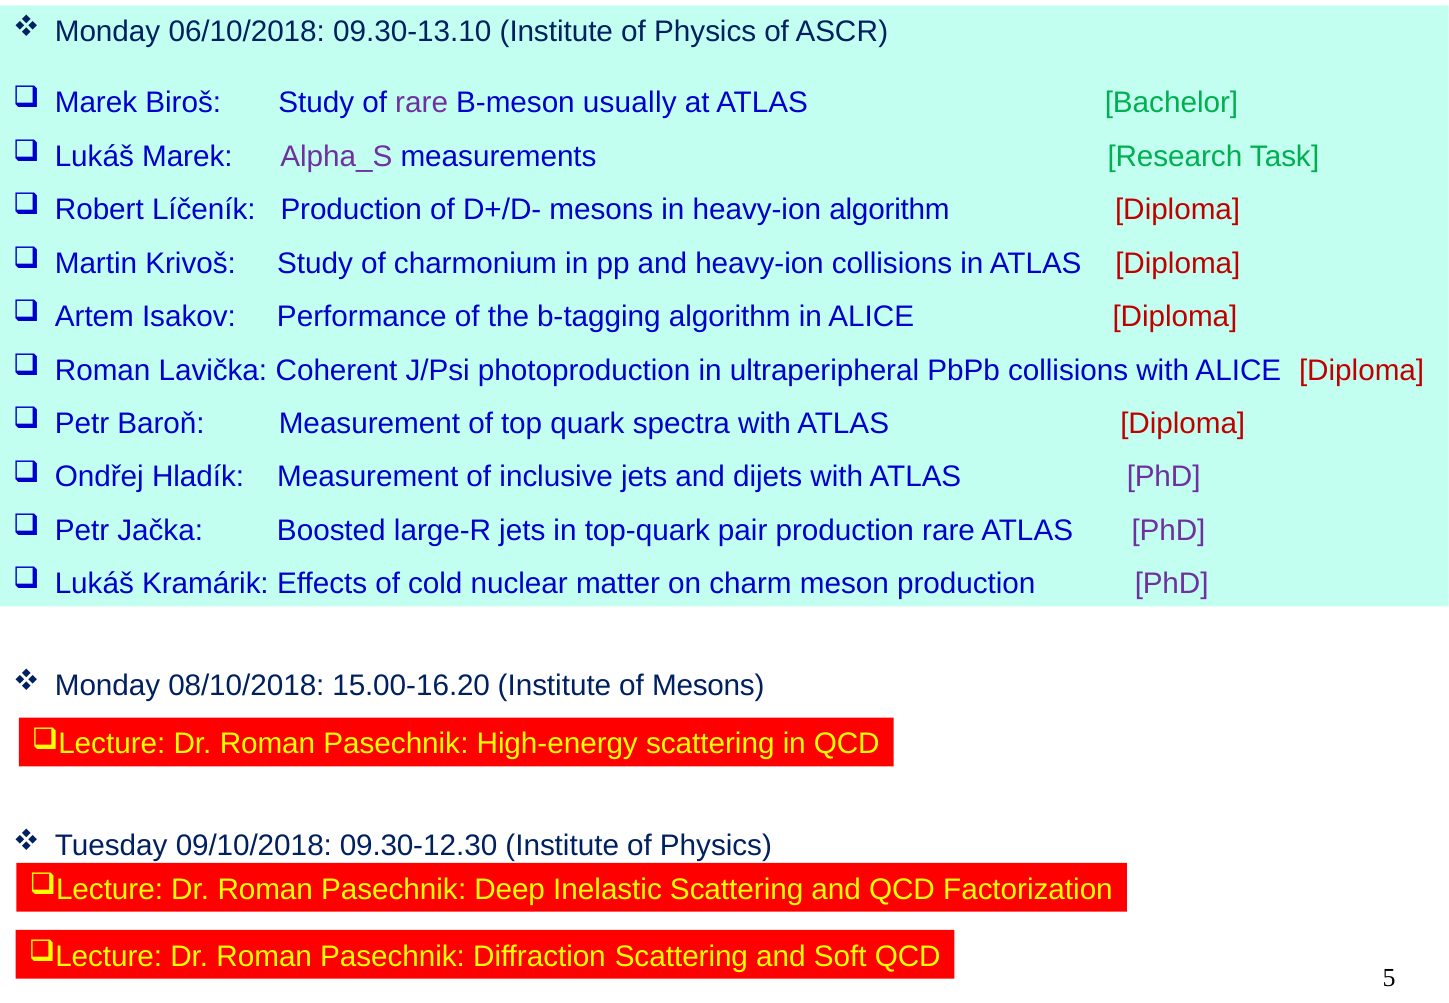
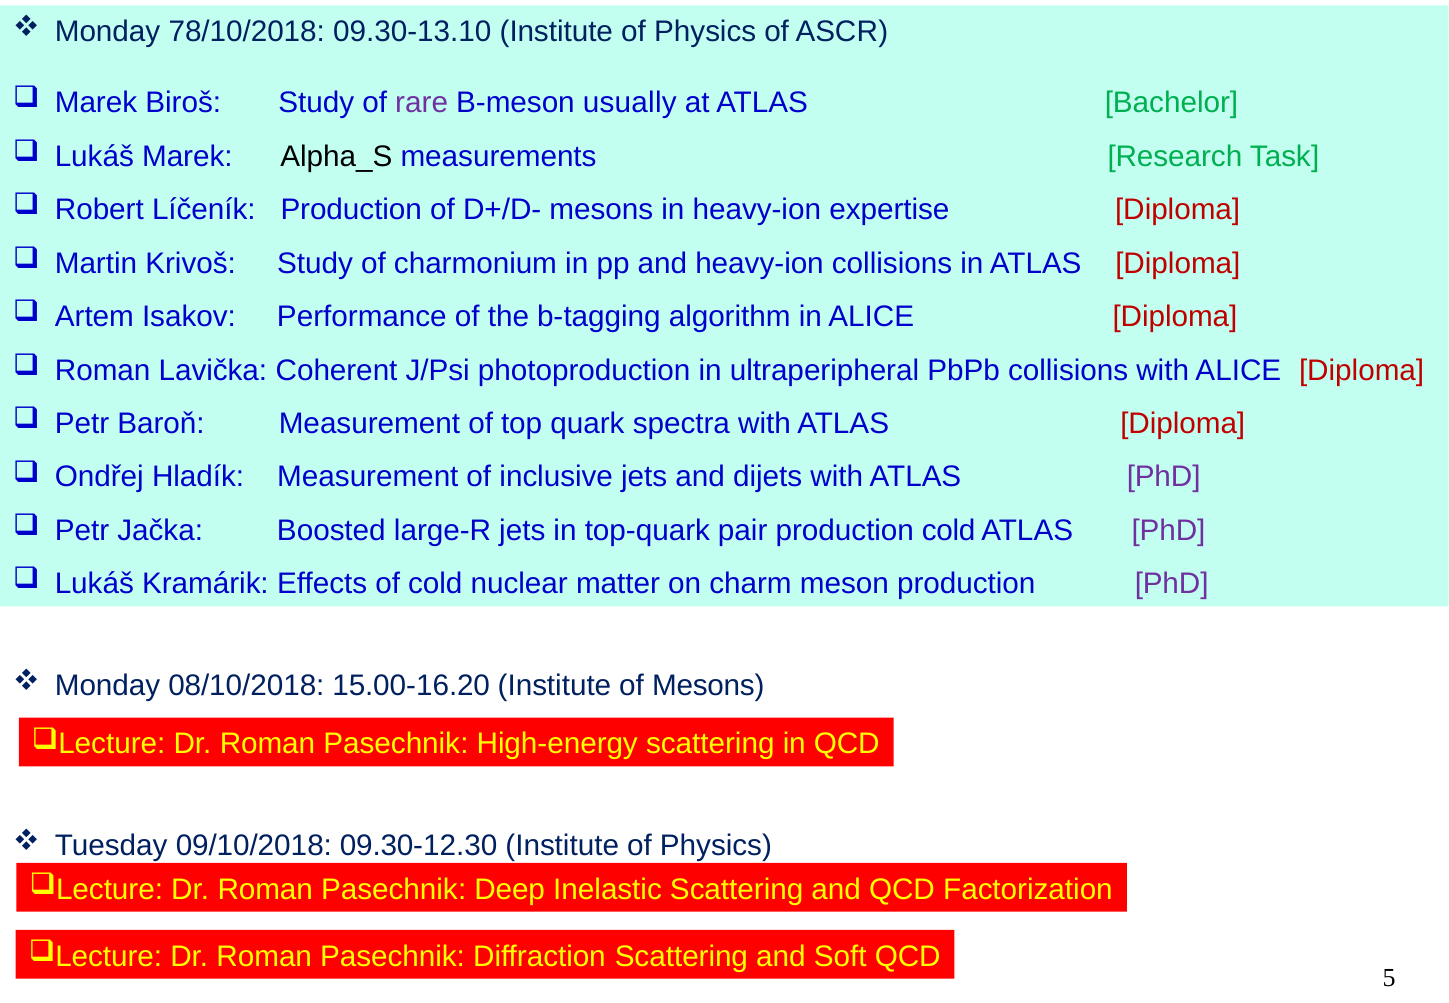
06/10/2018: 06/10/2018 -> 78/10/2018 (247, 32)
Alpha_S colour: purple -> black (336, 157)
heavy-ion algorithm: algorithm -> expertise (889, 210)
production rare: rare -> cold (949, 531)
